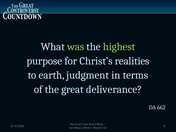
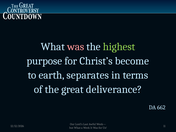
was colour: light green -> pink (76, 47)
realities: realities -> become (132, 61)
judgment: judgment -> separates (88, 75)
